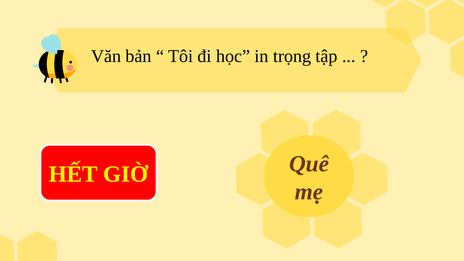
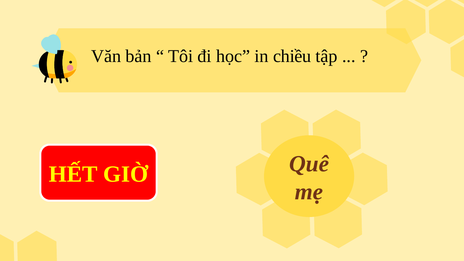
trọng: trọng -> chiều (292, 56)
